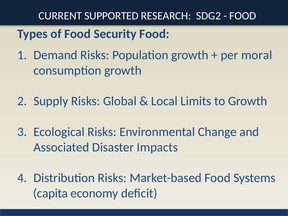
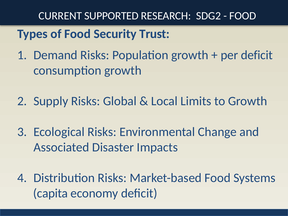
Security Food: Food -> Trust (155, 34)
per moral: moral -> deficit (257, 55)
